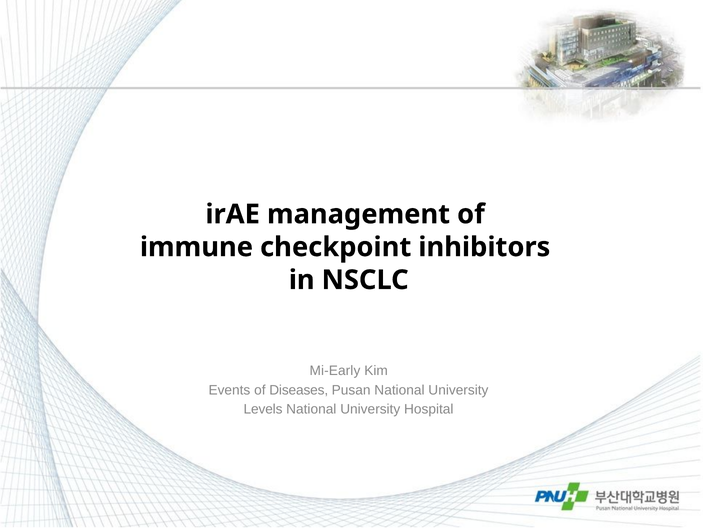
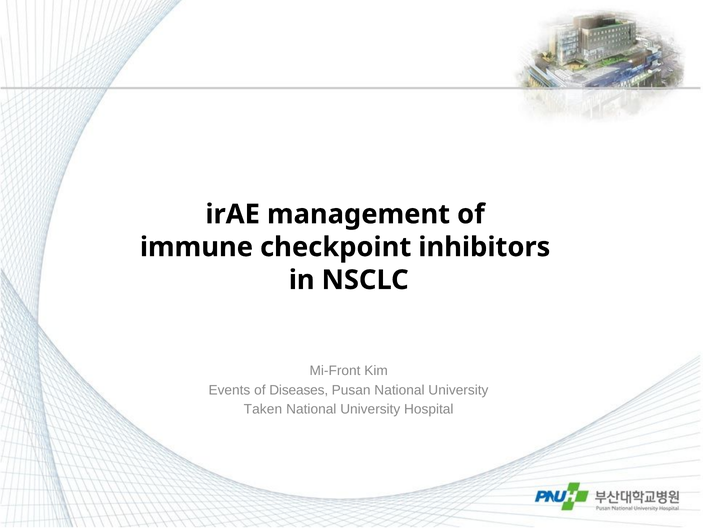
Mi-Early: Mi-Early -> Mi-Front (335, 370)
Levels: Levels -> Taken (263, 409)
